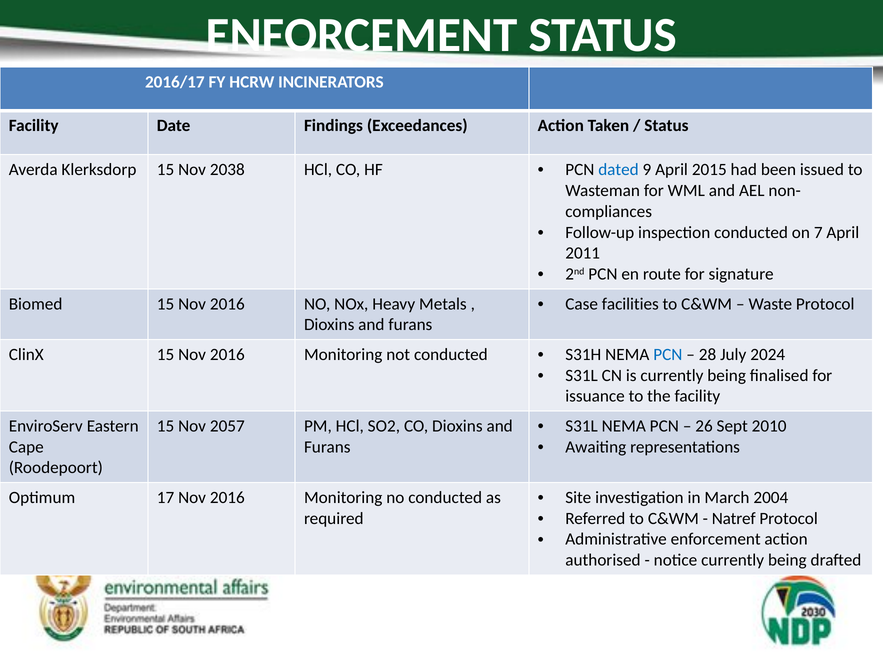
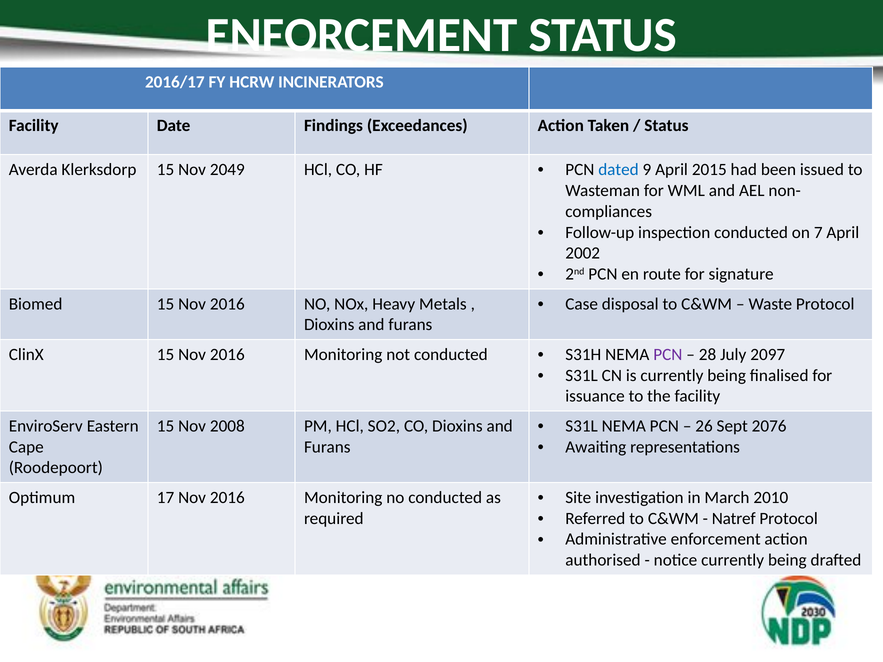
2038: 2038 -> 2049 (227, 170)
2011: 2011 -> 2002 (583, 253)
facilities: facilities -> disposal (630, 304)
PCN colour: blue -> purple (668, 355)
2024: 2024 -> 2097 (768, 355)
2010: 2010 -> 2076 (769, 426)
2057: 2057 -> 2008 (227, 426)
2004: 2004 -> 2010 (771, 498)
